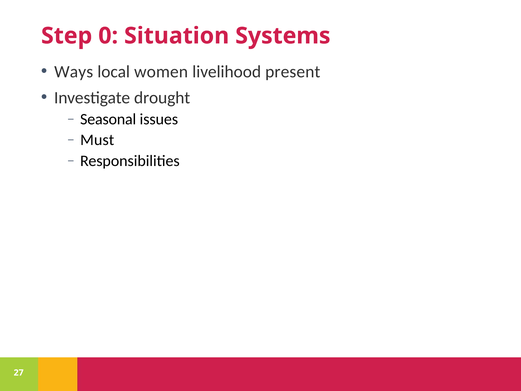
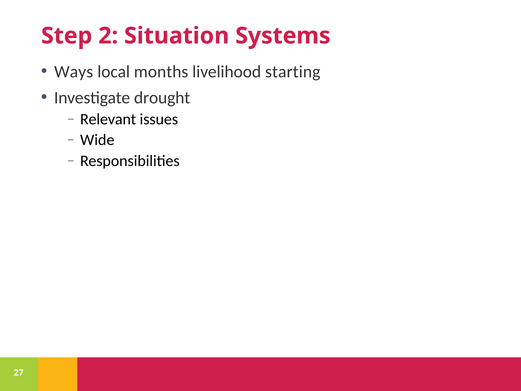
0: 0 -> 2 (108, 36)
women: women -> months (161, 72)
present: present -> starting (293, 72)
Seasonal: Seasonal -> Relevant (108, 119)
Must: Must -> Wide (97, 140)
